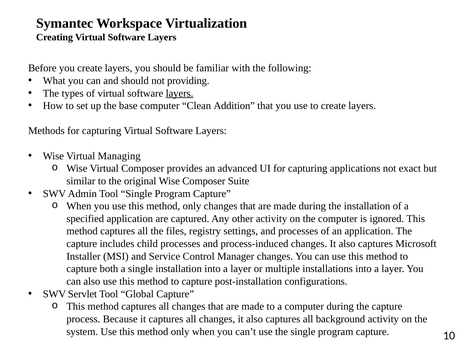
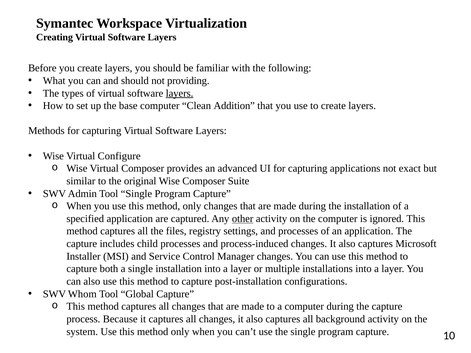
Managing: Managing -> Configure (119, 156)
other underline: none -> present (243, 219)
Servlet: Servlet -> Whom (82, 294)
